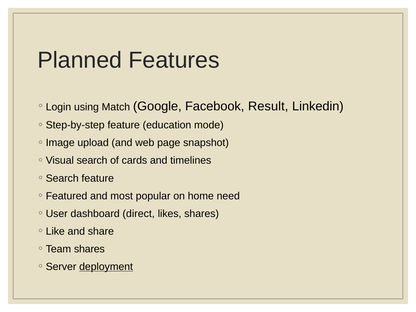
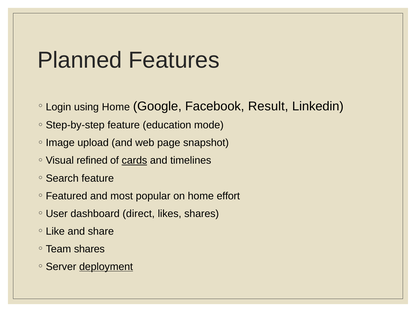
using Match: Match -> Home (116, 107)
search: search -> refined (92, 161)
cards underline: none -> present (134, 161)
need: need -> effort (228, 196)
